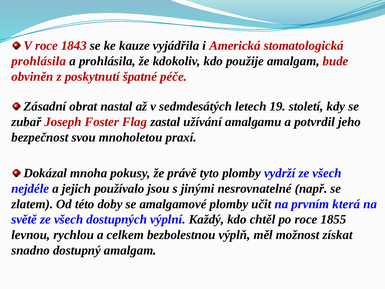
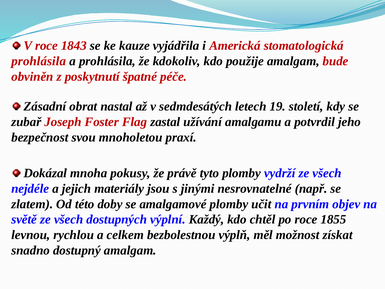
používalo: používalo -> materiály (119, 188)
která: která -> objev (346, 204)
